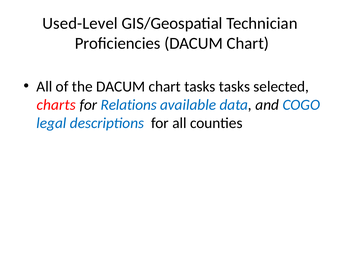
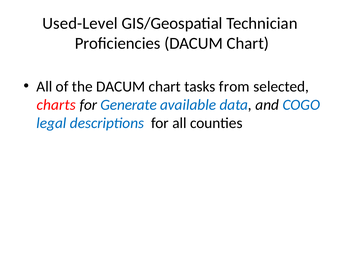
tasks tasks: tasks -> from (234, 86)
Relations: Relations -> Generate (129, 105)
